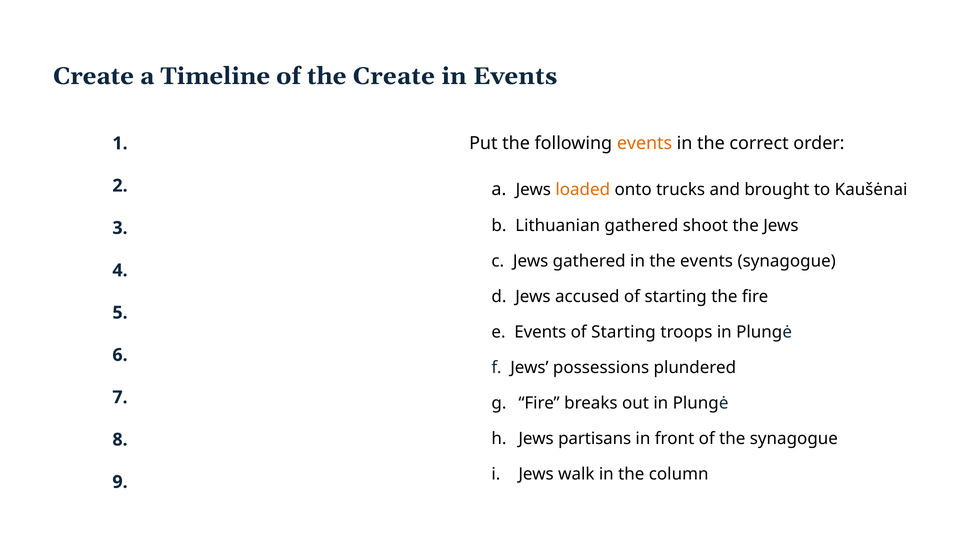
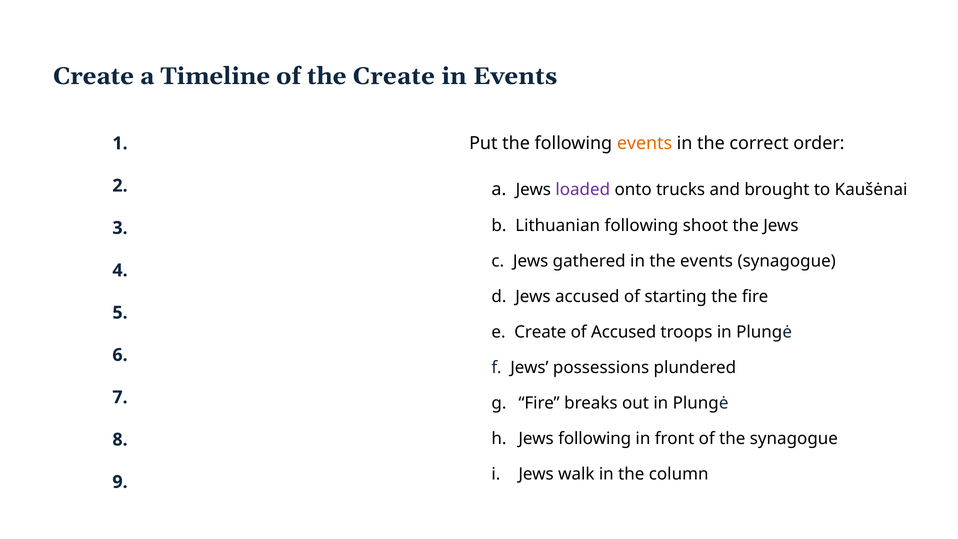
loaded colour: orange -> purple (583, 190)
Lithuanian gathered: gathered -> following (641, 225)
e Events: Events -> Create (540, 332)
Starting: Starting -> Accused (624, 332)
Jews partisans: partisans -> following (595, 439)
